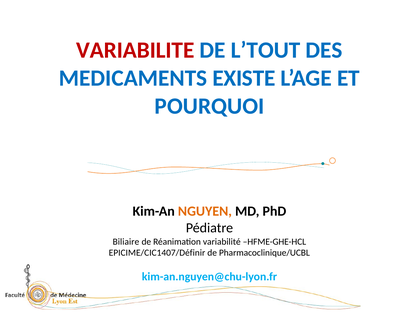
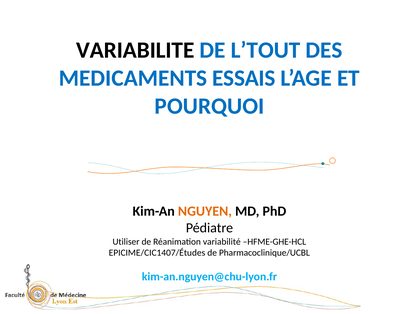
VARIABILITE colour: red -> black (135, 50)
EXISTE: EXISTE -> ESSAIS (244, 78)
Biliaire: Biliaire -> Utiliser (126, 242)
EPICIME/CIC1407/Définir: EPICIME/CIC1407/Définir -> EPICIME/CIC1407/Études (157, 253)
